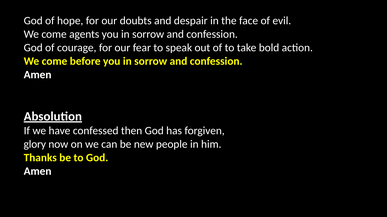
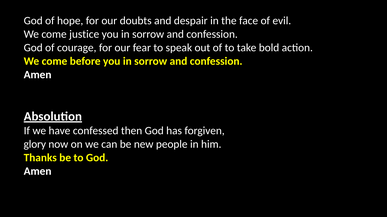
agents: agents -> justice (84, 34)
